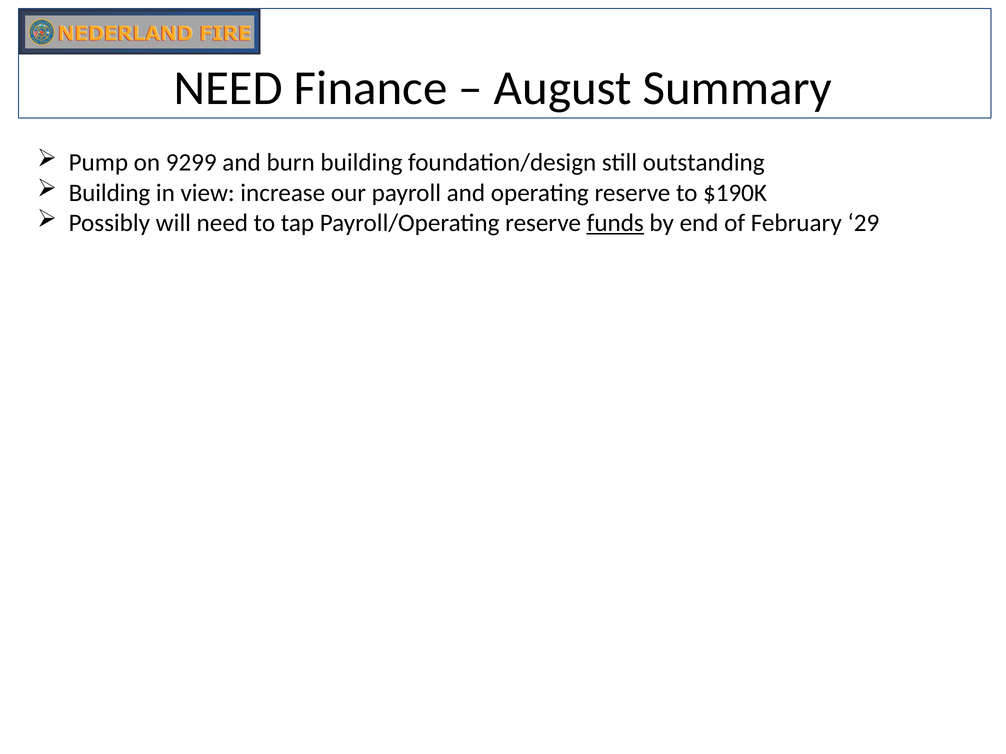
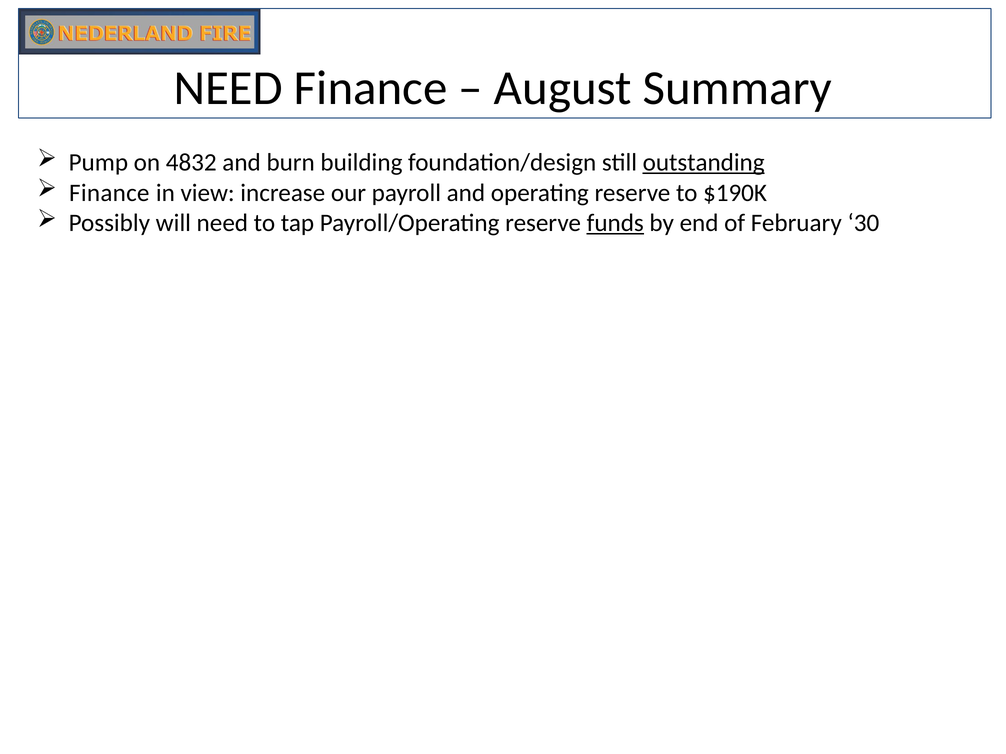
9299: 9299 -> 4832 (191, 163)
outstanding underline: none -> present (704, 163)
Building: Building -> Finance (109, 193)
29: 29 -> 30 (863, 223)
